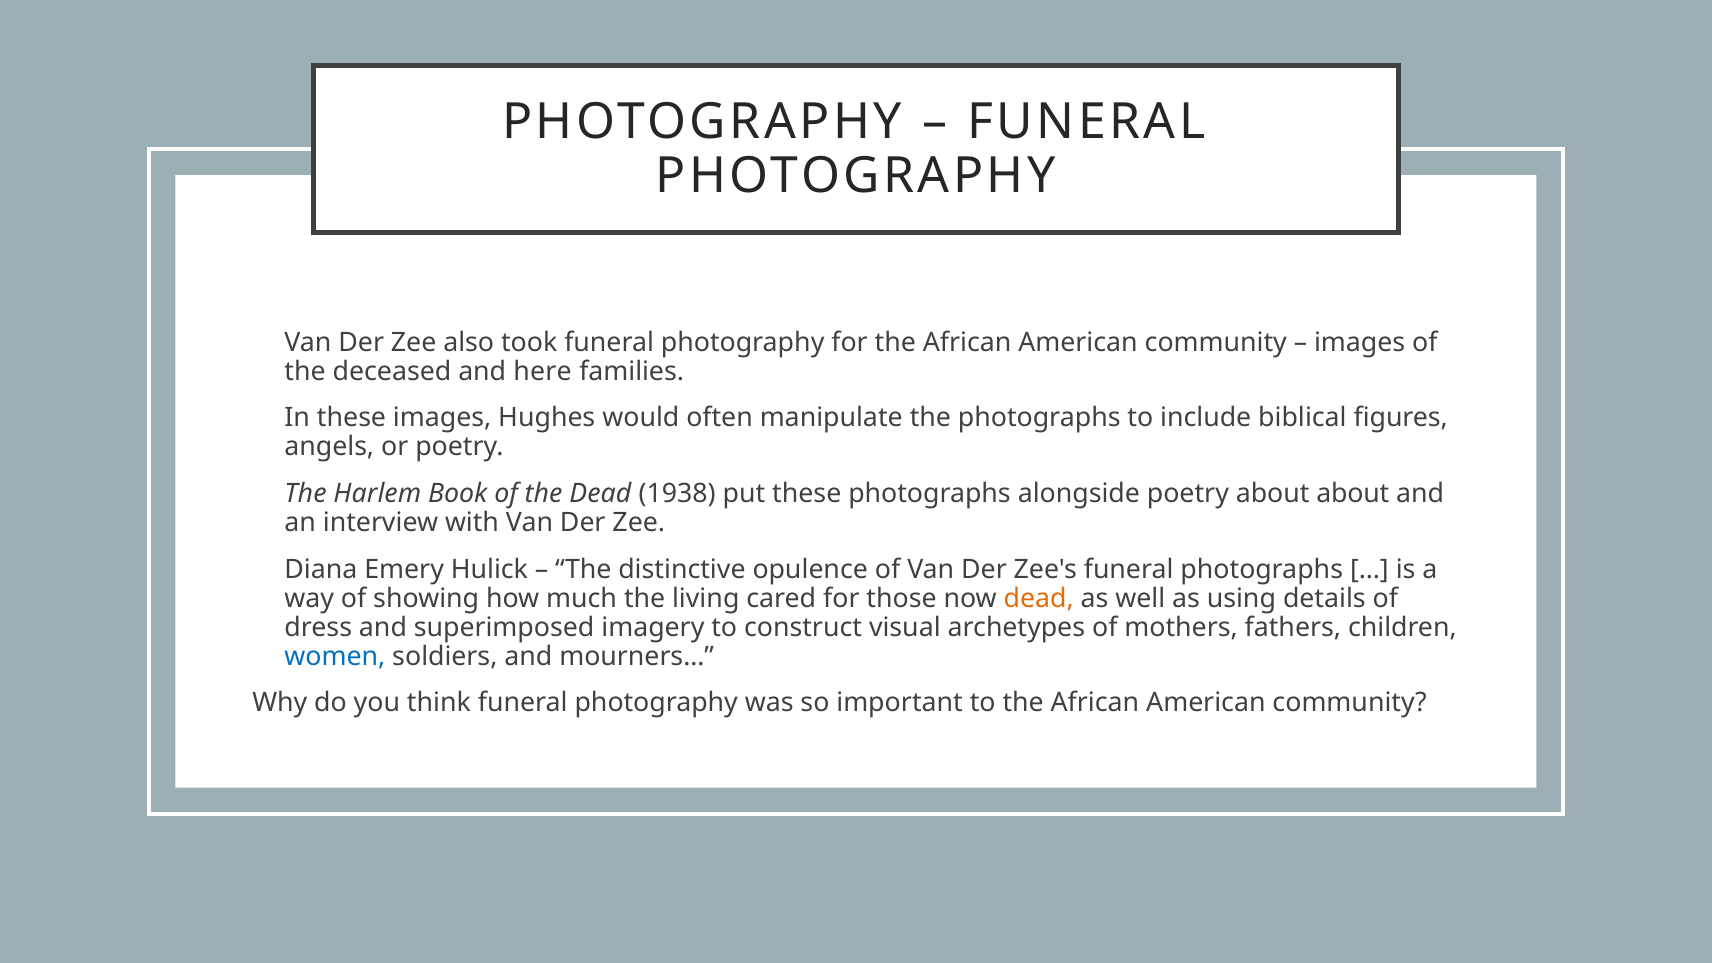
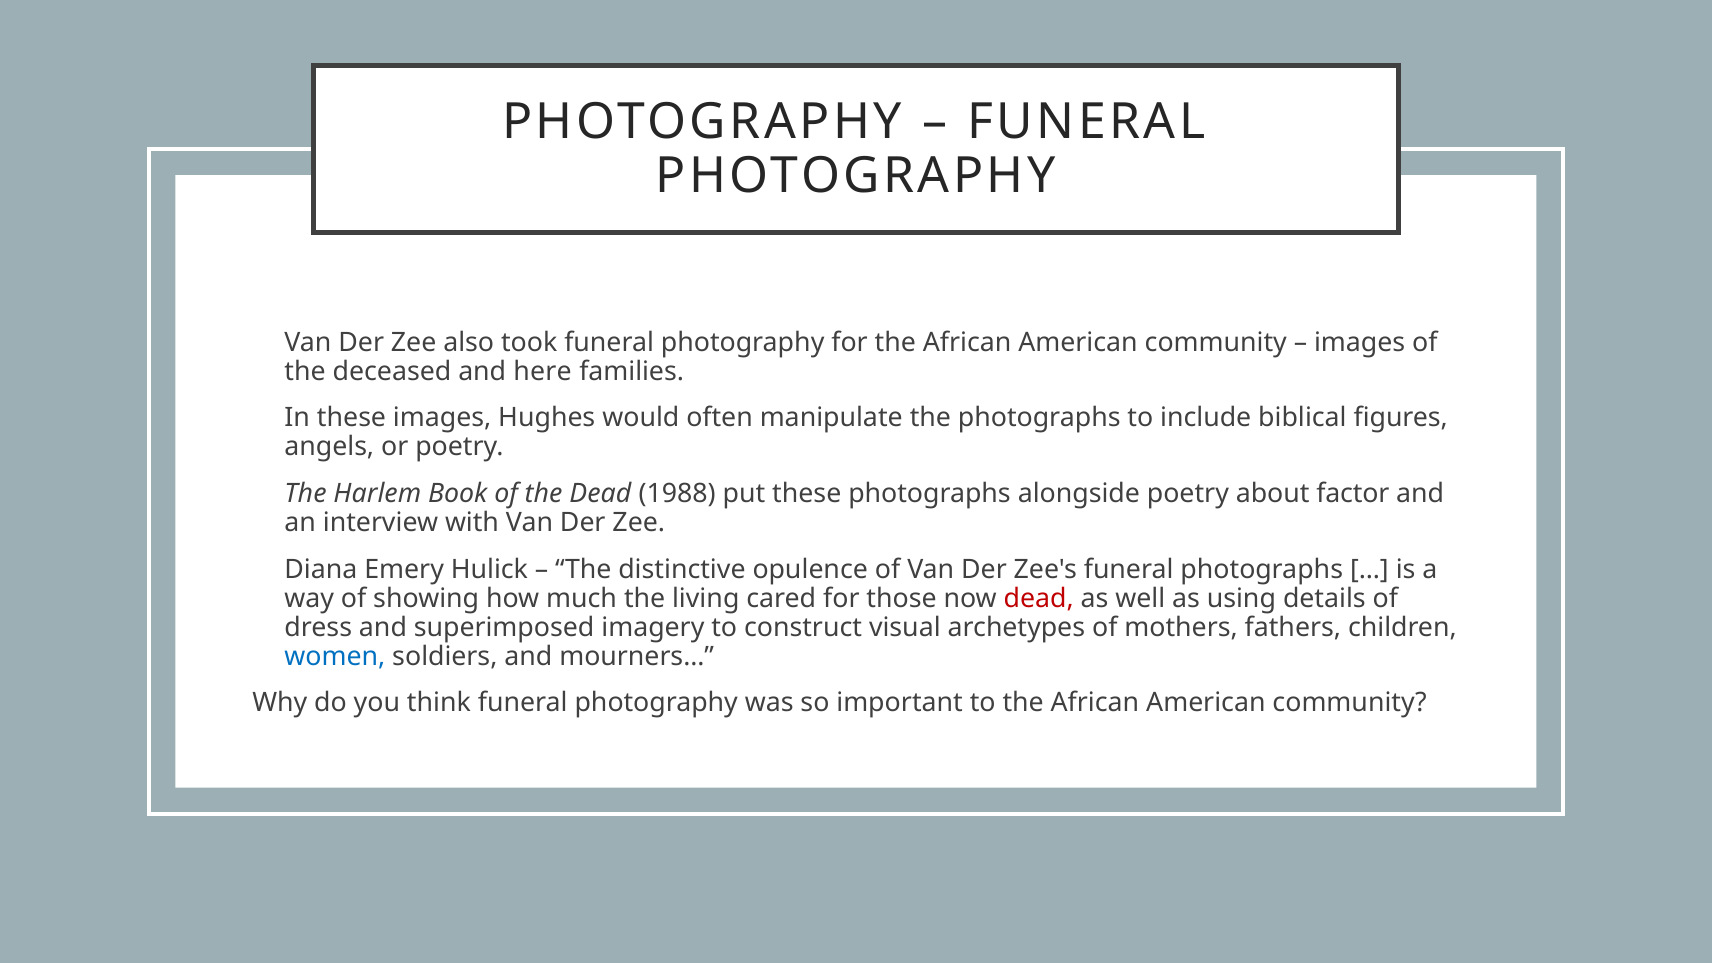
1938: 1938 -> 1988 (677, 494)
about about: about -> factor (1353, 494)
dead colour: orange -> red (1039, 598)
